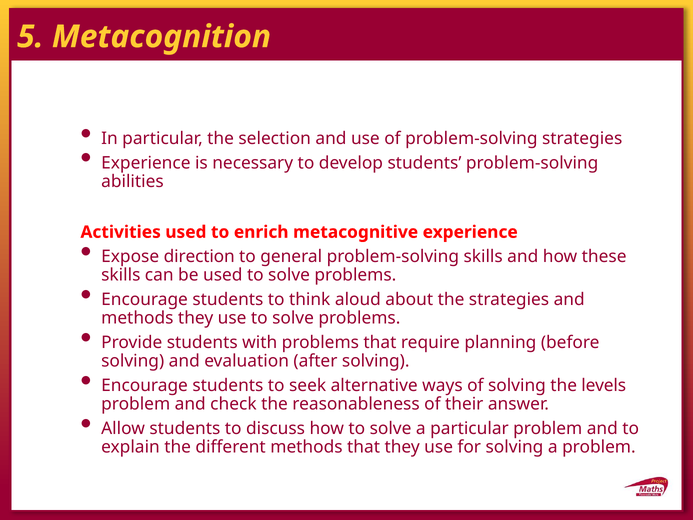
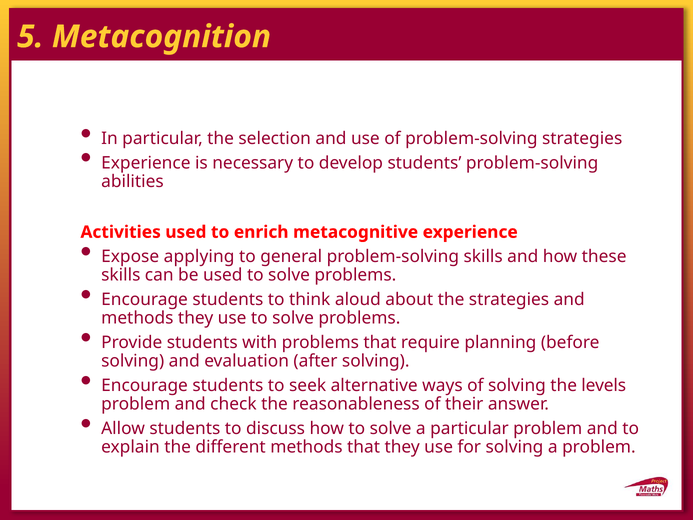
direction: direction -> applying (199, 256)
